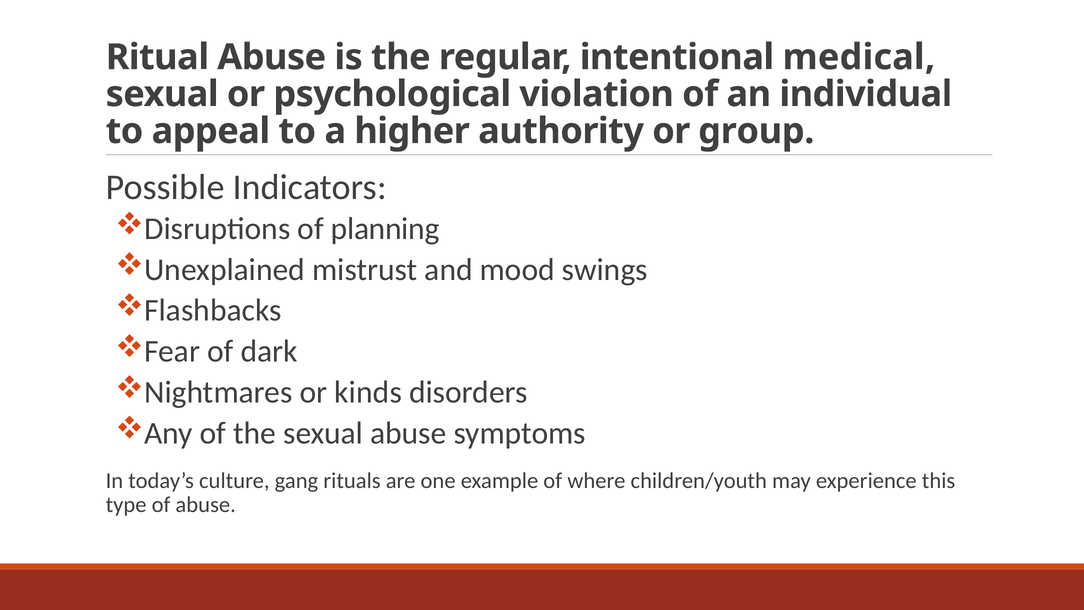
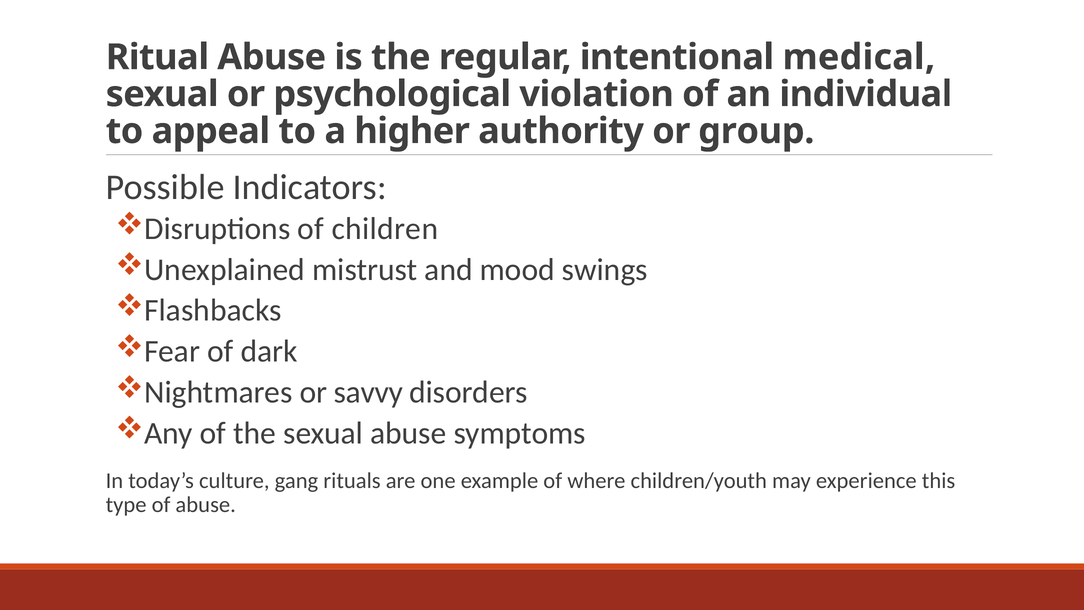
planning: planning -> children (385, 229)
kinds: kinds -> savvy (368, 392)
